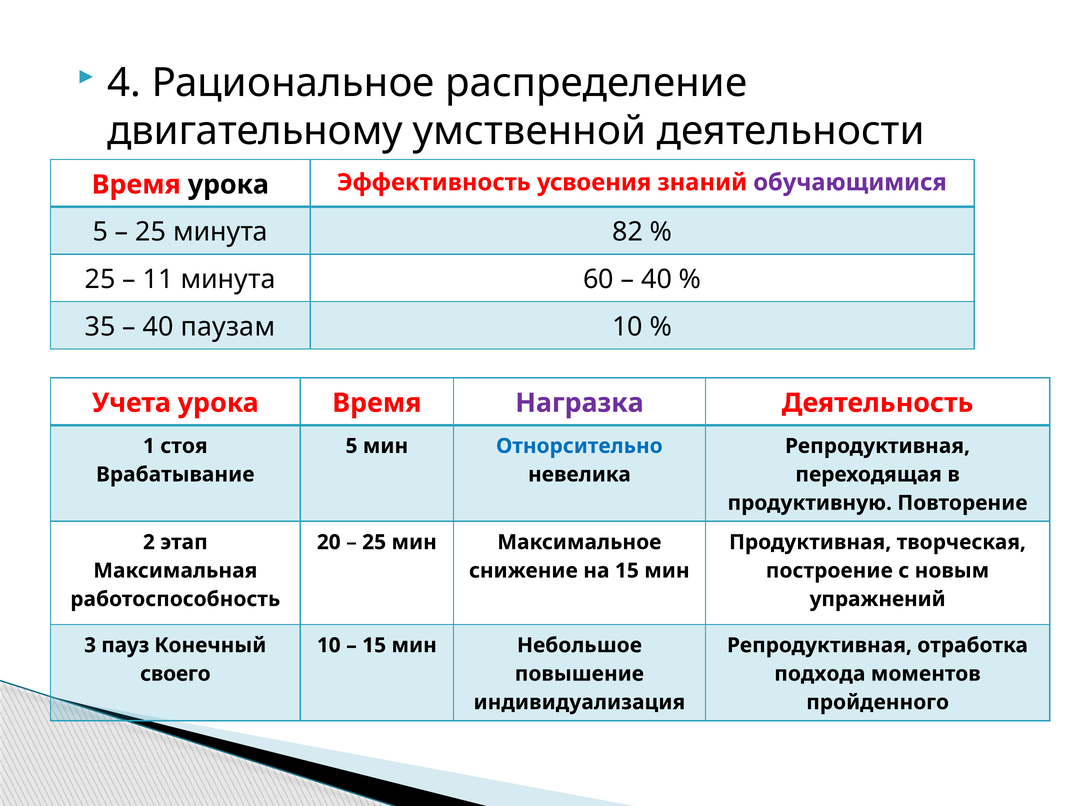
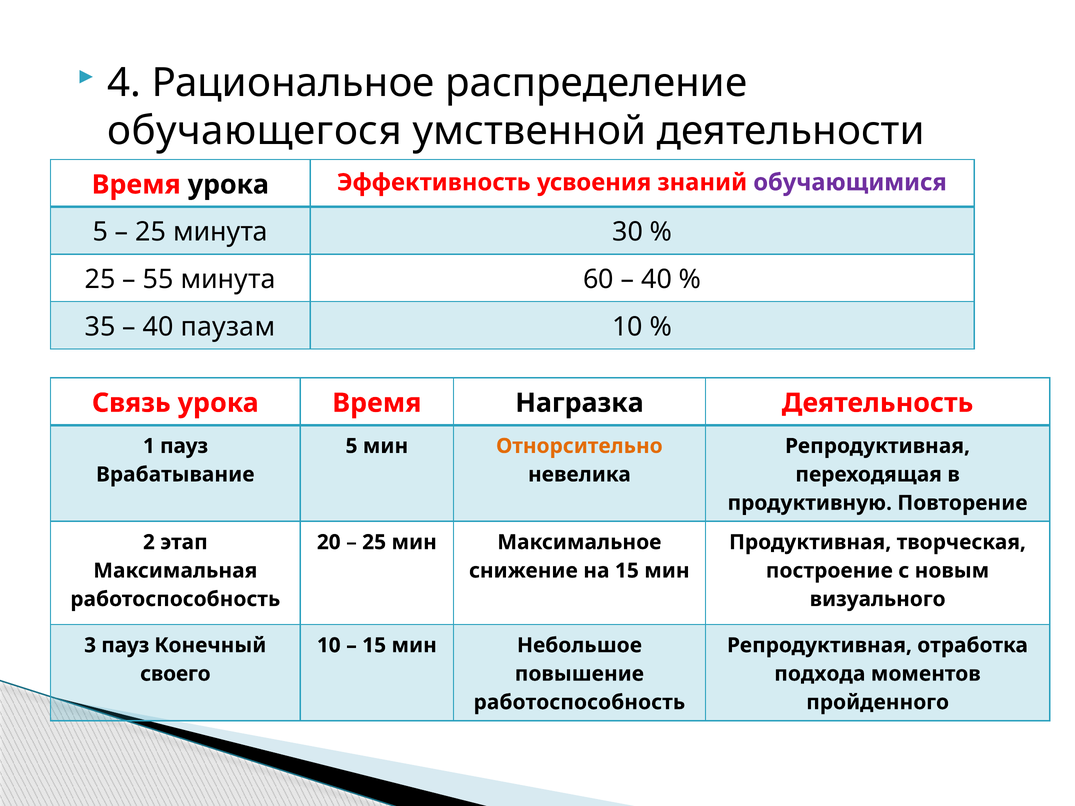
двигательному: двигательному -> обучающегося (255, 131)
82: 82 -> 30 (628, 232)
11: 11 -> 55 (158, 279)
Учета: Учета -> Связь (131, 403)
Награзка colour: purple -> black (580, 403)
1 стоя: стоя -> пауз (184, 446)
Отнорсительно colour: blue -> orange (579, 446)
упражнений: упражнений -> визуального (878, 599)
индивидуализация: индивидуализация -> работоспособность (579, 703)
